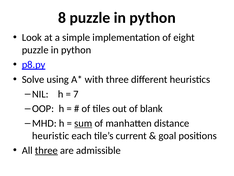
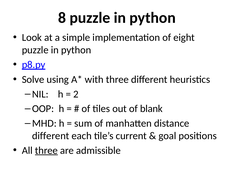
7: 7 -> 2 (76, 94)
sum underline: present -> none (83, 123)
heuristic: heuristic -> different (51, 135)
